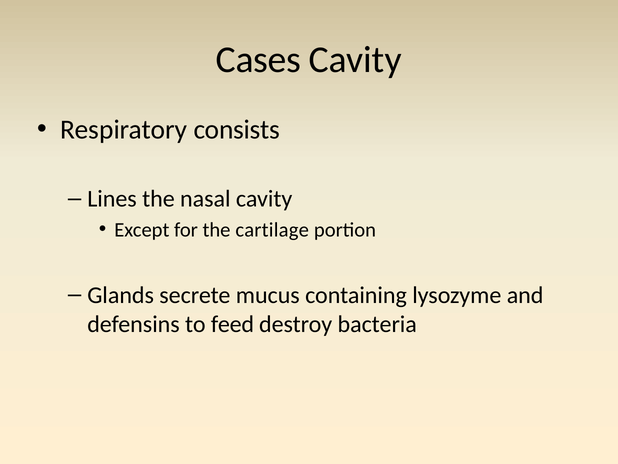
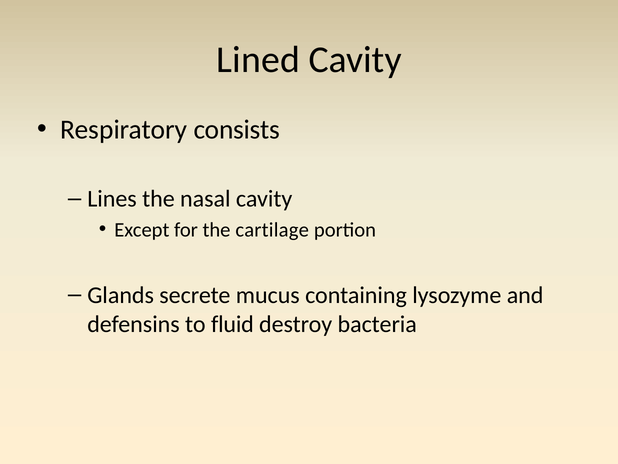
Cases: Cases -> Lined (258, 60)
feed: feed -> fluid (232, 324)
